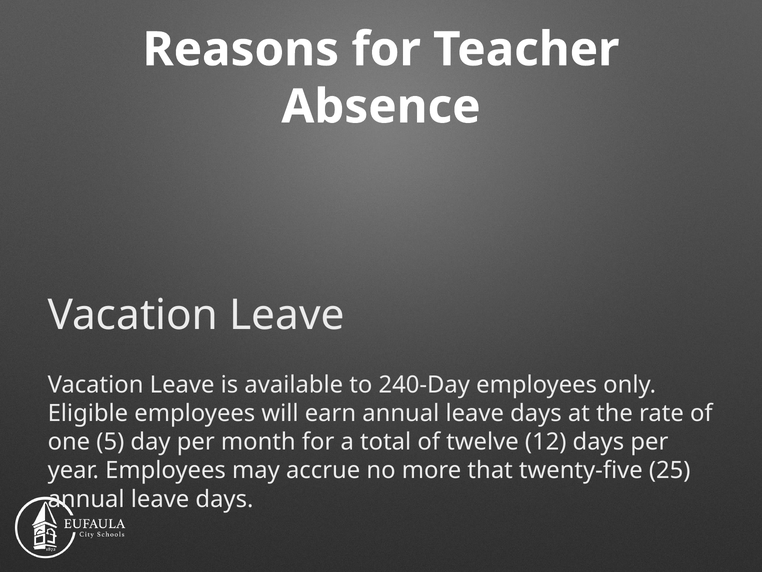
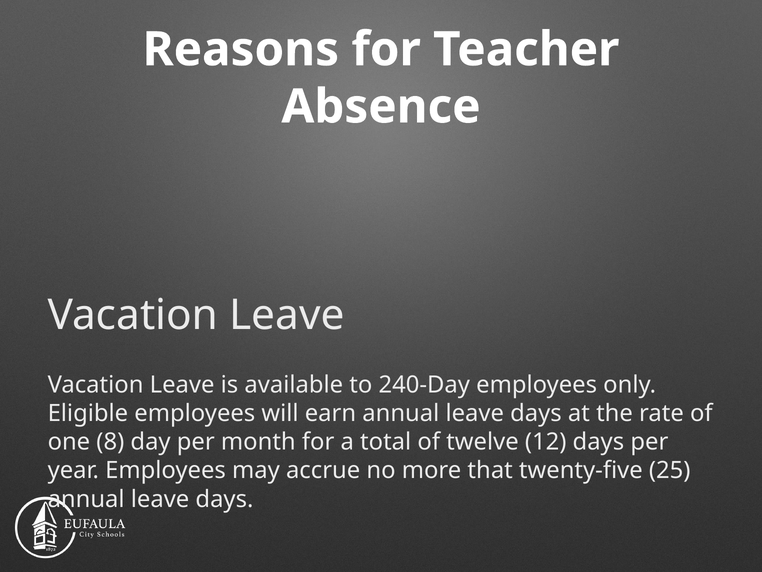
5: 5 -> 8 (110, 442)
